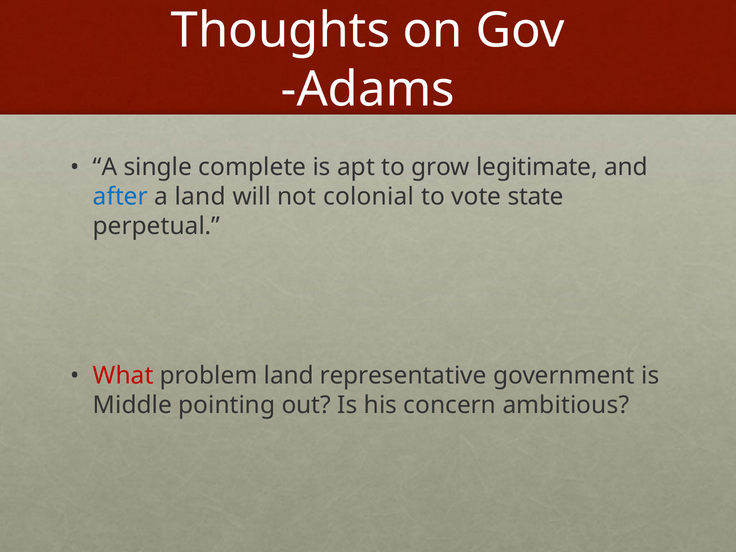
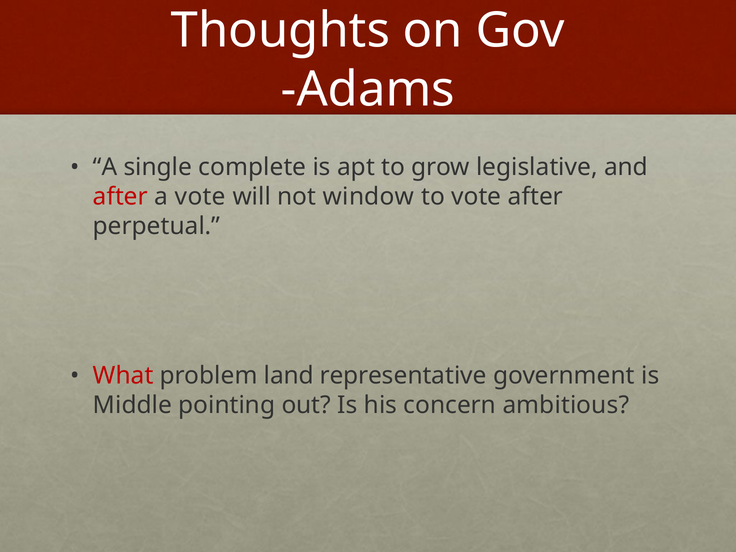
legitimate: legitimate -> legislative (537, 167)
after colour: blue -> red (120, 197)
a land: land -> vote (200, 197)
colonial: colonial -> window (369, 197)
vote state: state -> after (535, 197)
